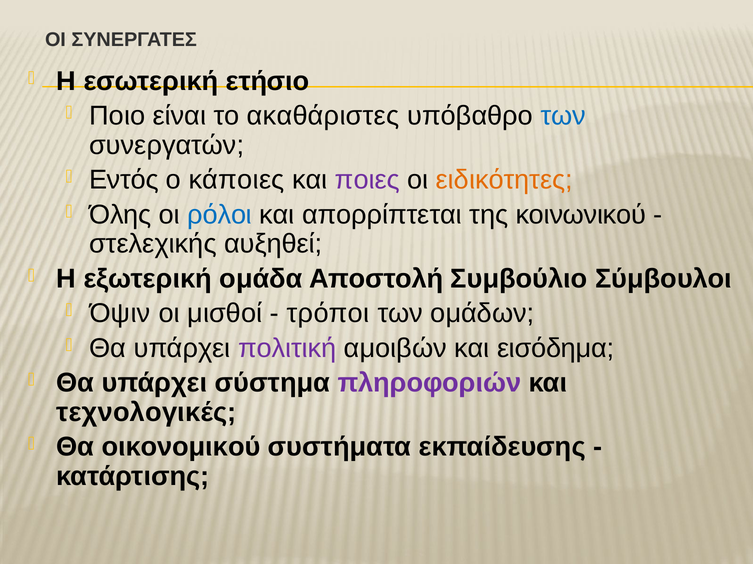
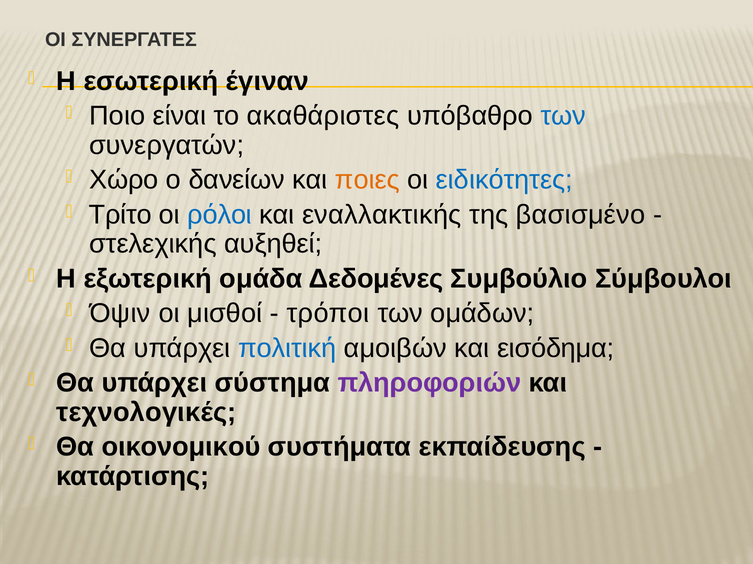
ετήσιο: ετήσιο -> έγιναν (267, 81)
Εντός: Εντός -> Χώρο (124, 180)
κάποιες: κάποιες -> δανείων (237, 180)
ποιες colour: purple -> orange (367, 180)
ειδικότητες colour: orange -> blue (504, 180)
Όλης: Όλης -> Τρίτο (120, 215)
απορρίπτεται: απορρίπτεται -> εναλλακτικής (382, 215)
κοινωνικού: κοινωνικού -> βασισμένο (581, 215)
Αποστολή: Αποστολή -> Δεδομένες (376, 279)
πολιτική colour: purple -> blue (287, 349)
